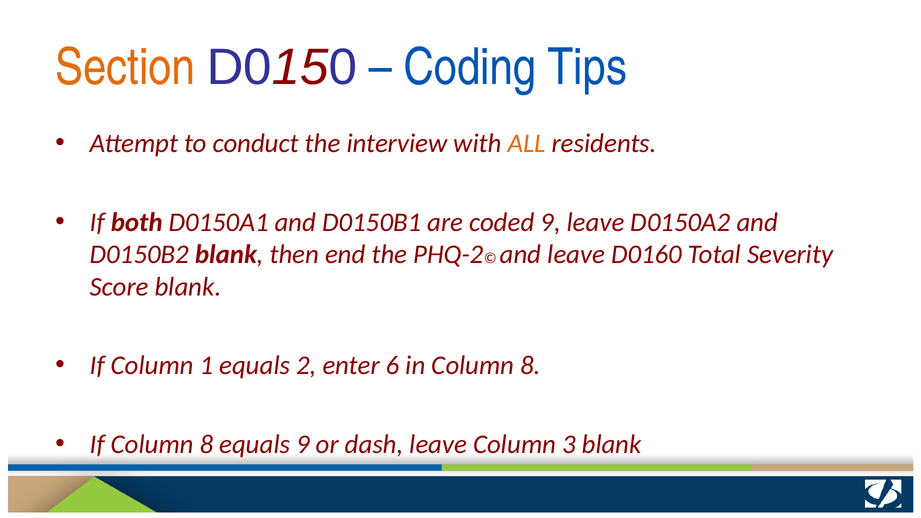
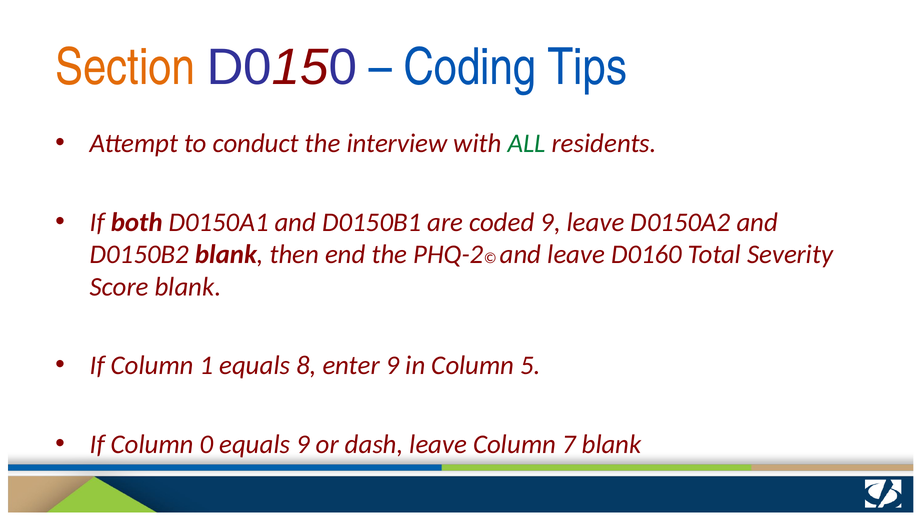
ALL colour: orange -> green (527, 143)
2: 2 -> 8 (306, 366)
enter 6: 6 -> 9 (393, 366)
in Column 8: 8 -> 5 (530, 366)
If Column 8: 8 -> 0 (206, 444)
3: 3 -> 7 (569, 444)
